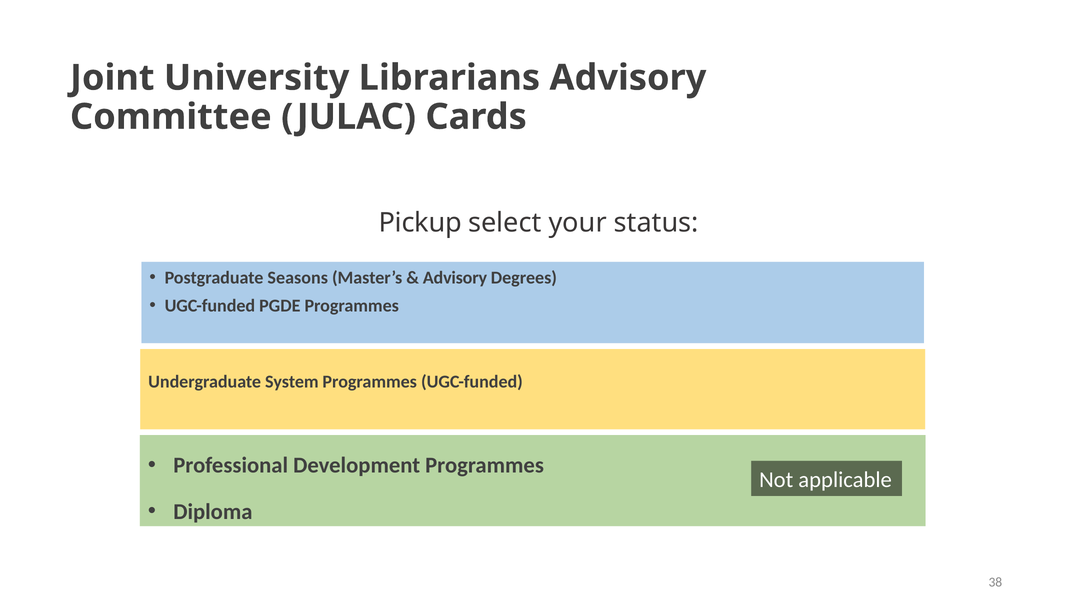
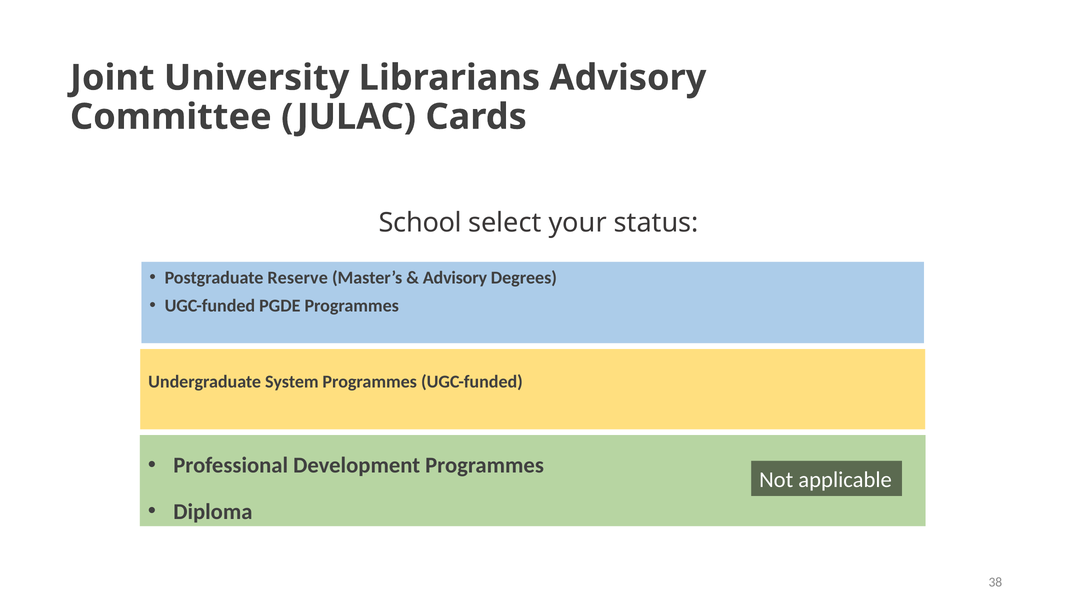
Pickup: Pickup -> School (420, 223)
Seasons: Seasons -> Reserve (298, 278)
